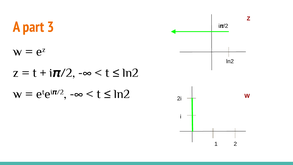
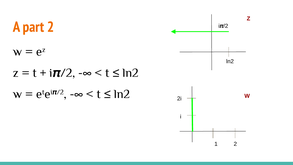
part 3: 3 -> 2 (51, 27)
